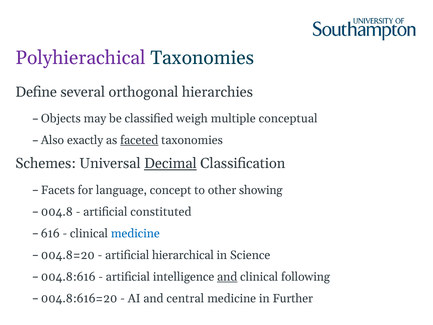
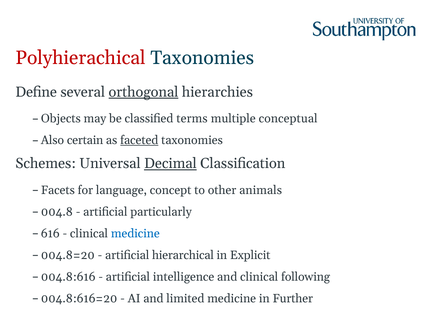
Polyhierachical colour: purple -> red (81, 58)
orthogonal underline: none -> present (143, 92)
weigh: weigh -> terms (192, 118)
exactly: exactly -> certain (85, 140)
showing: showing -> animals (261, 190)
constituted: constituted -> particularly (161, 212)
Science: Science -> Explicit (250, 255)
and underline: present -> none (227, 277)
central: central -> limited (185, 298)
